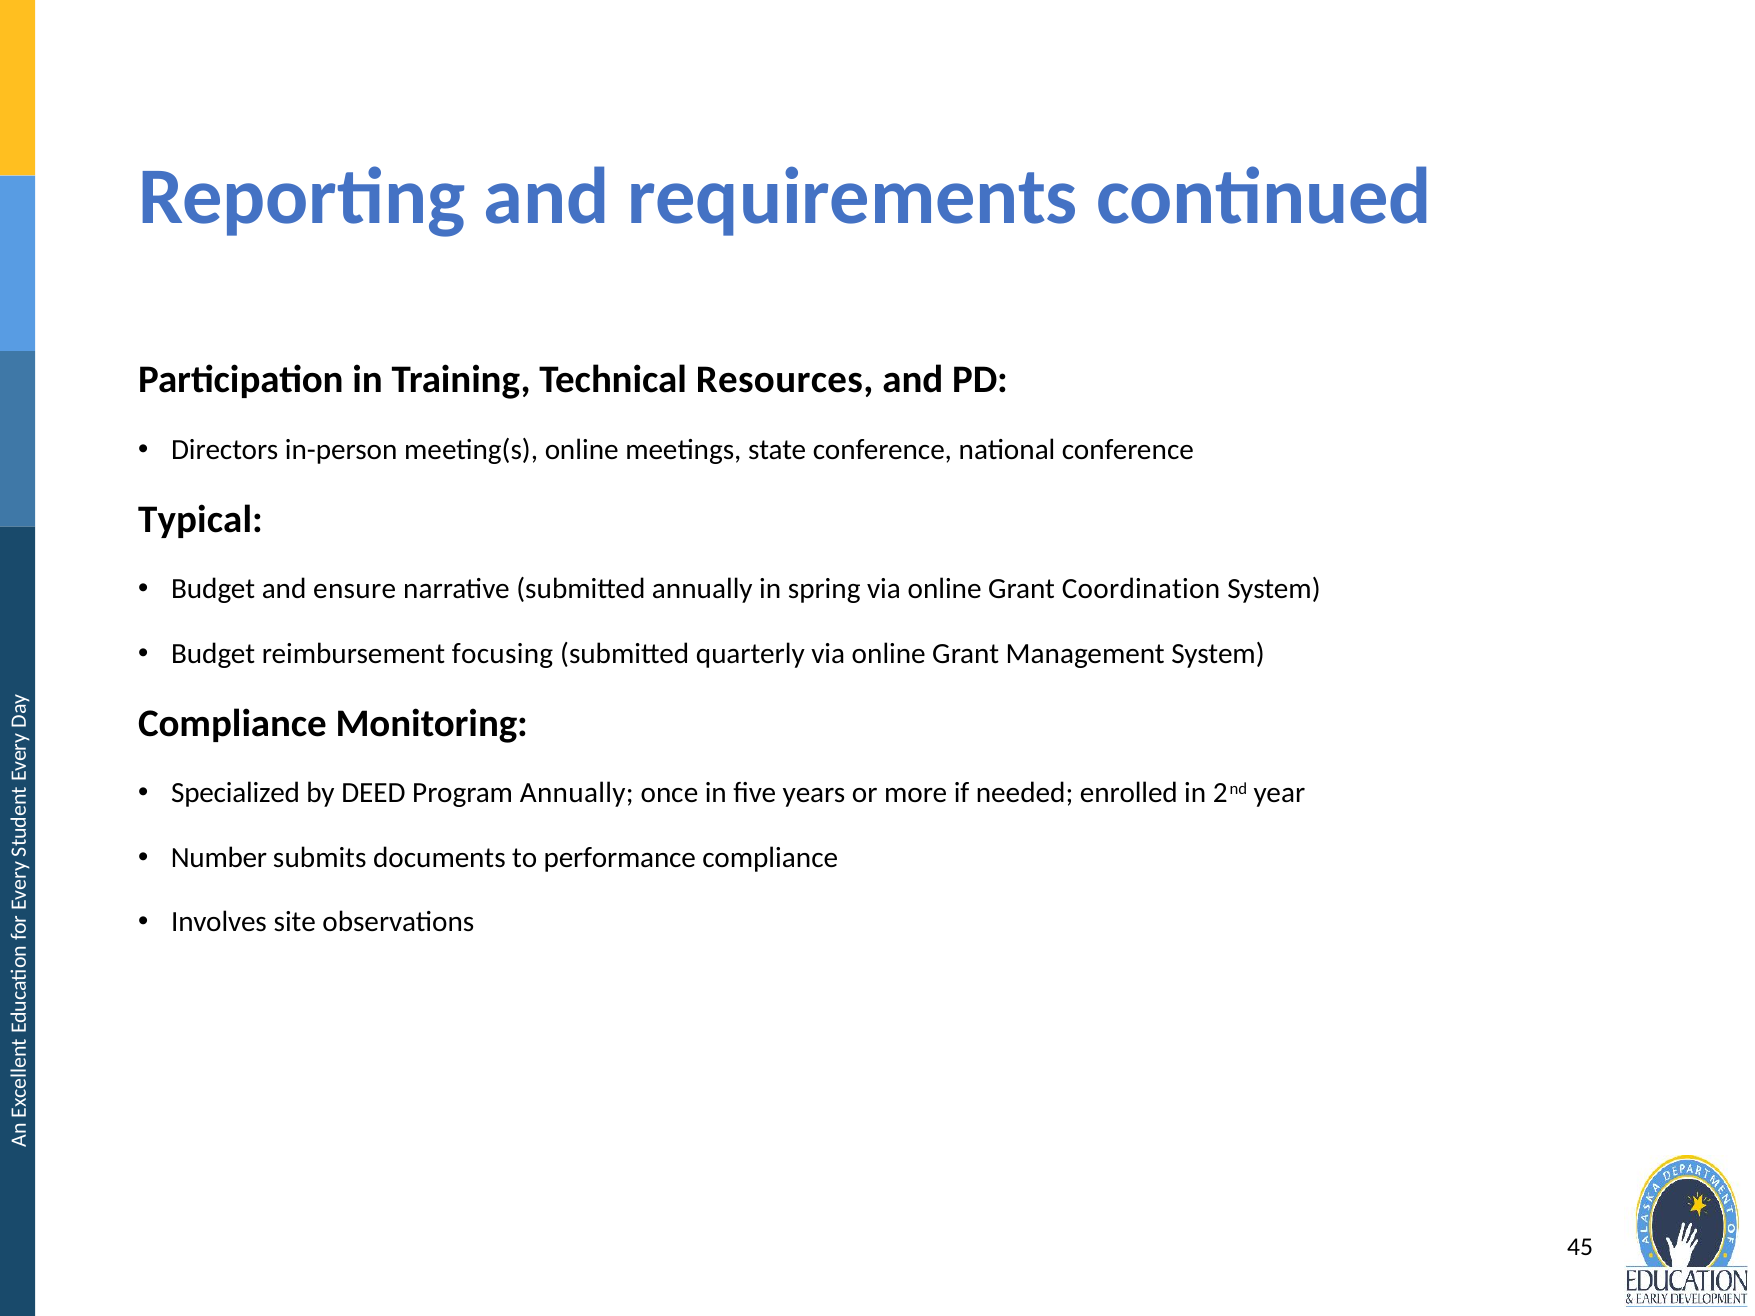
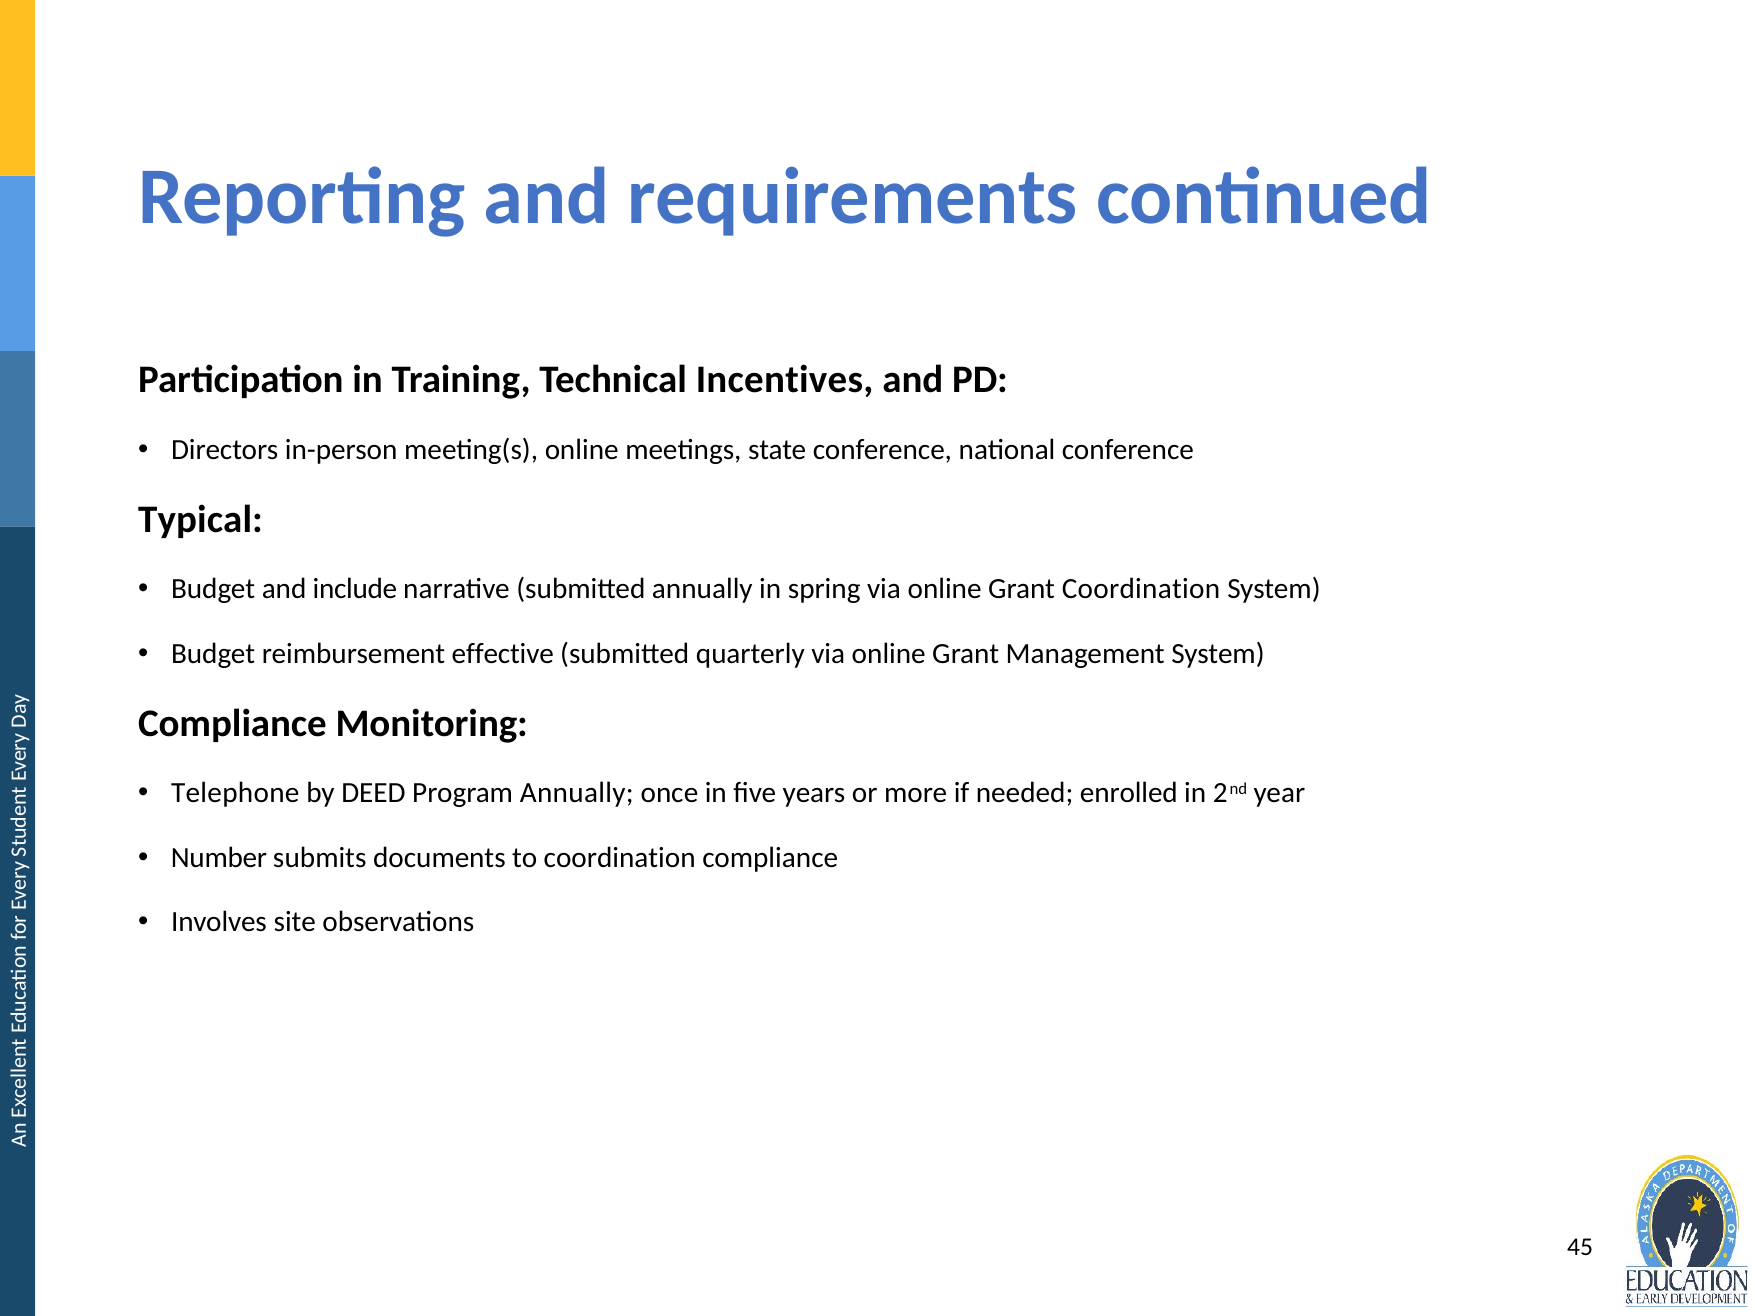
Resources: Resources -> Incentives (785, 380)
ensure: ensure -> include (355, 589)
focusing: focusing -> effective (503, 654)
Specialized: Specialized -> Telephone (235, 793)
to performance: performance -> coordination (620, 858)
